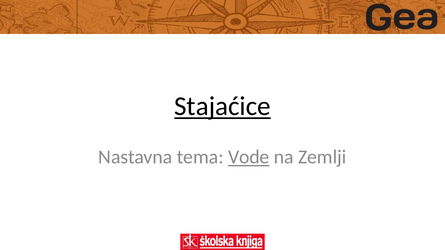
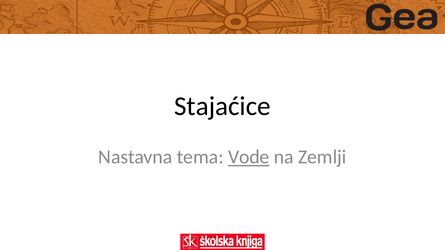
Stajaćice underline: present -> none (222, 106)
